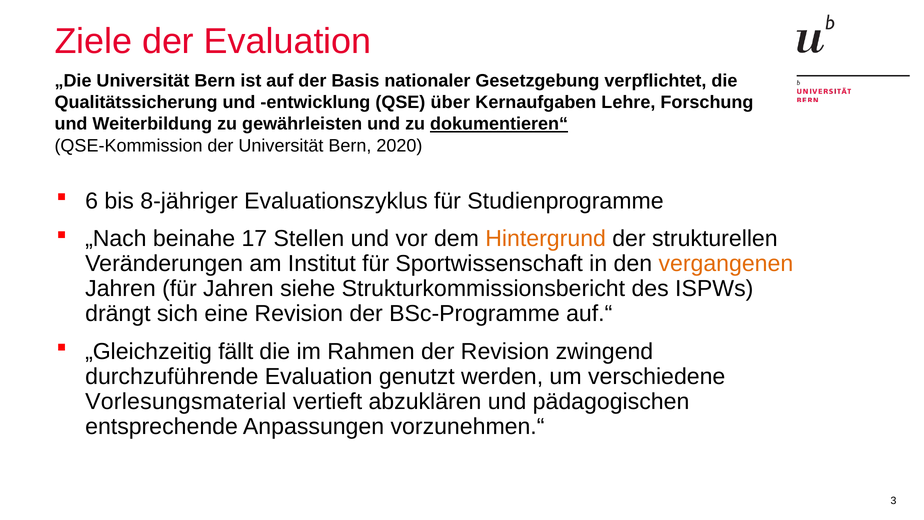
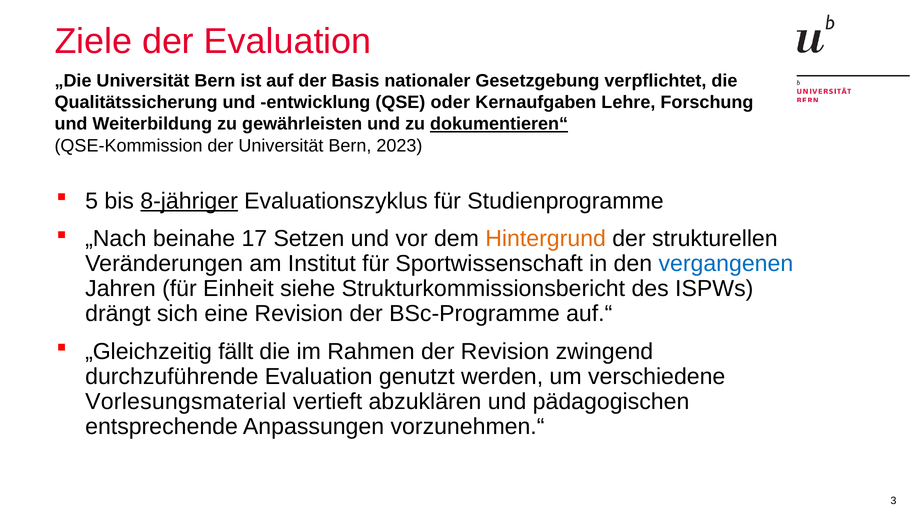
über: über -> oder (450, 102)
2020: 2020 -> 2023 (399, 146)
6: 6 -> 5 (92, 201)
8-jähriger underline: none -> present (189, 201)
Stellen: Stellen -> Setzen (309, 239)
vergangenen colour: orange -> blue (726, 264)
für Jahren: Jahren -> Einheit (238, 289)
